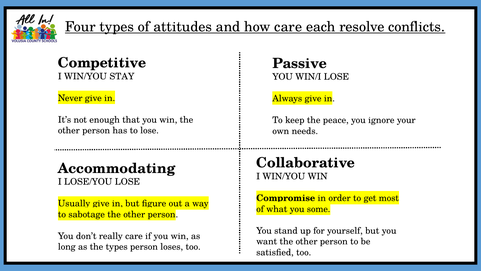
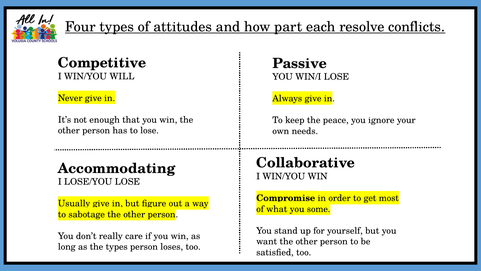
how care: care -> part (288, 27)
STAY: STAY -> WILL (122, 76)
